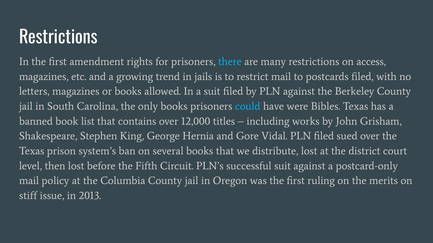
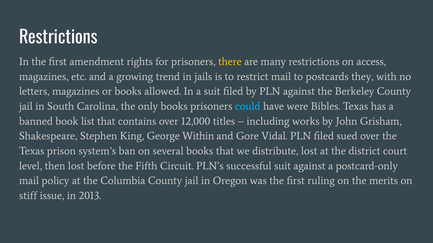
there colour: light blue -> yellow (230, 62)
postcards filed: filed -> they (362, 77)
Hernia: Hernia -> Within (198, 136)
